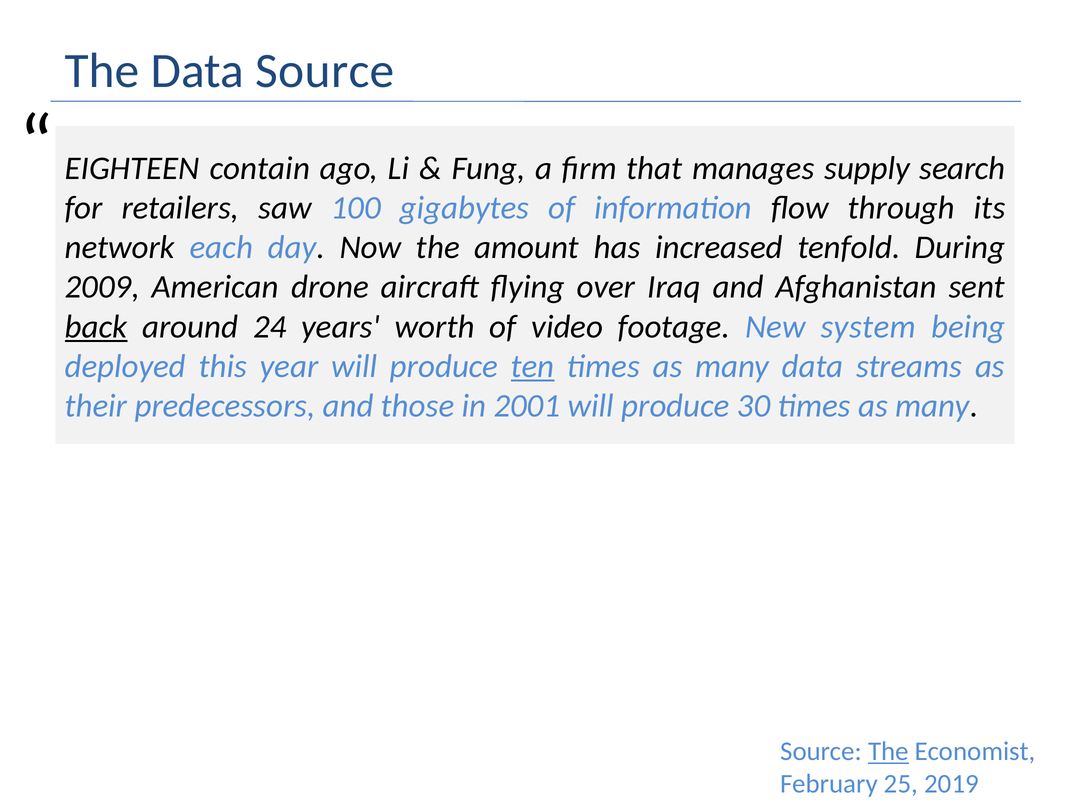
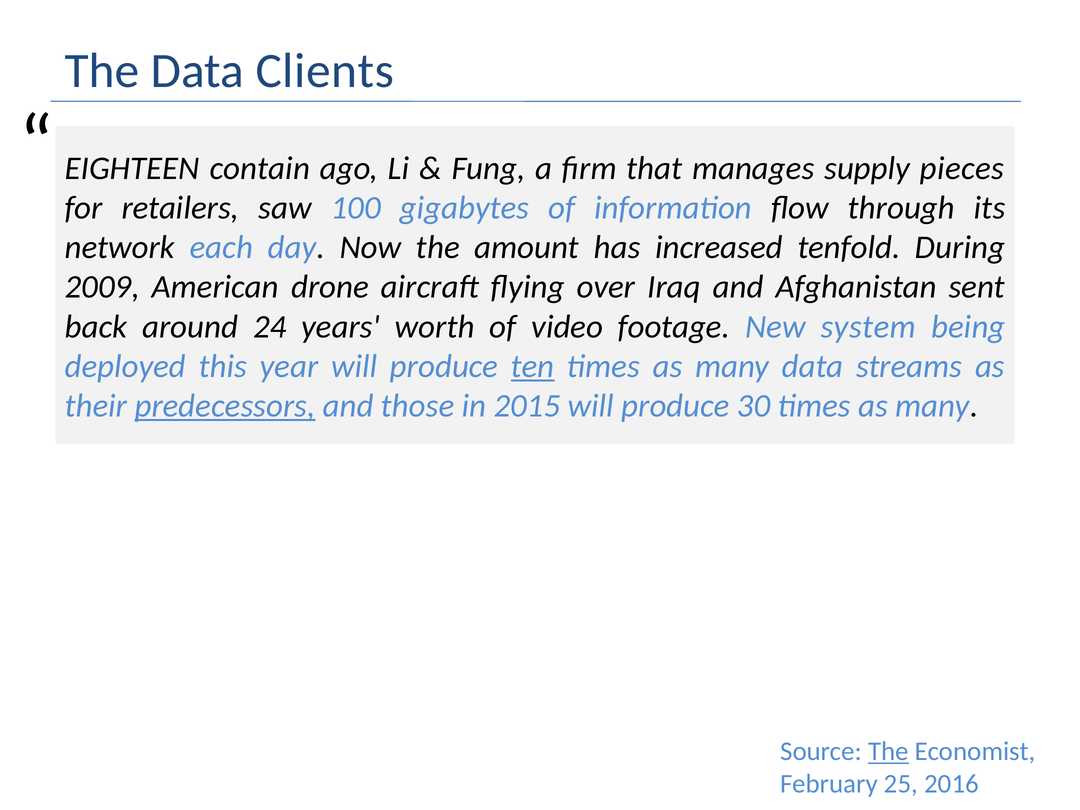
Data Source: Source -> Clients (325, 71)
search: search -> pieces (962, 168)
back underline: present -> none (96, 327)
predecessors underline: none -> present (225, 406)
2001: 2001 -> 2015 (527, 406)
2019: 2019 -> 2016 (952, 784)
